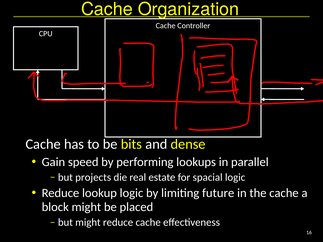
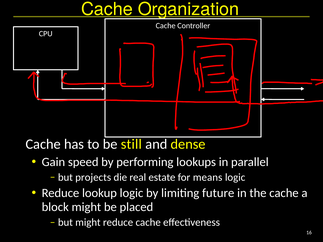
bits: bits -> still (131, 144)
spacial: spacial -> means (208, 177)
